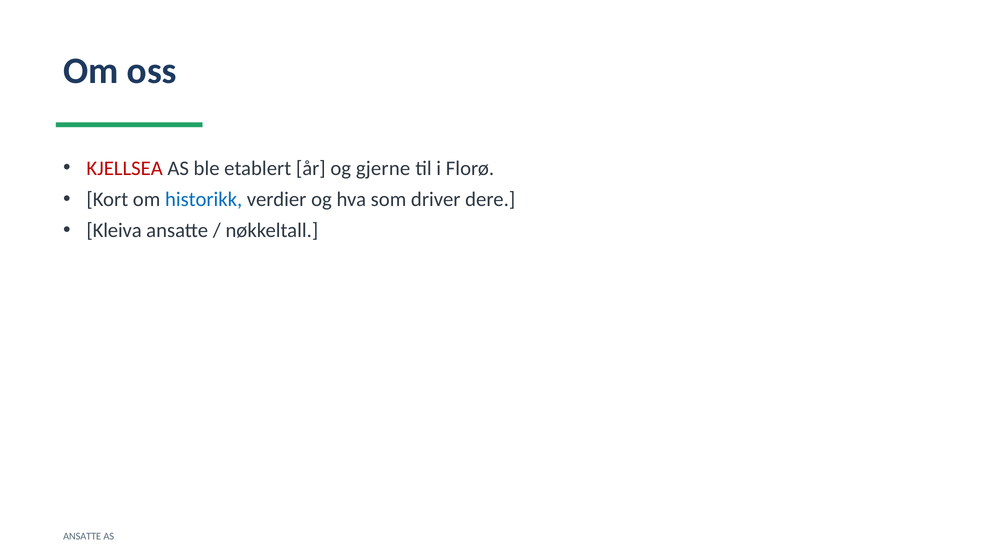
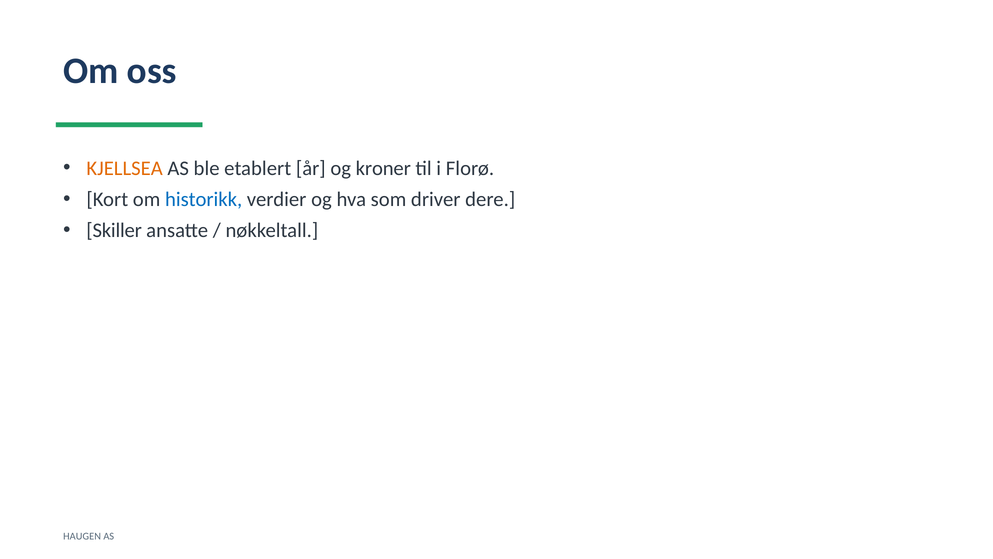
KJELLSEA colour: red -> orange (125, 168)
gjerne: gjerne -> kroner (383, 168)
Kleiva: Kleiva -> Skiller (114, 230)
ANSATTE: ANSATTE -> HAUGEN (82, 536)
